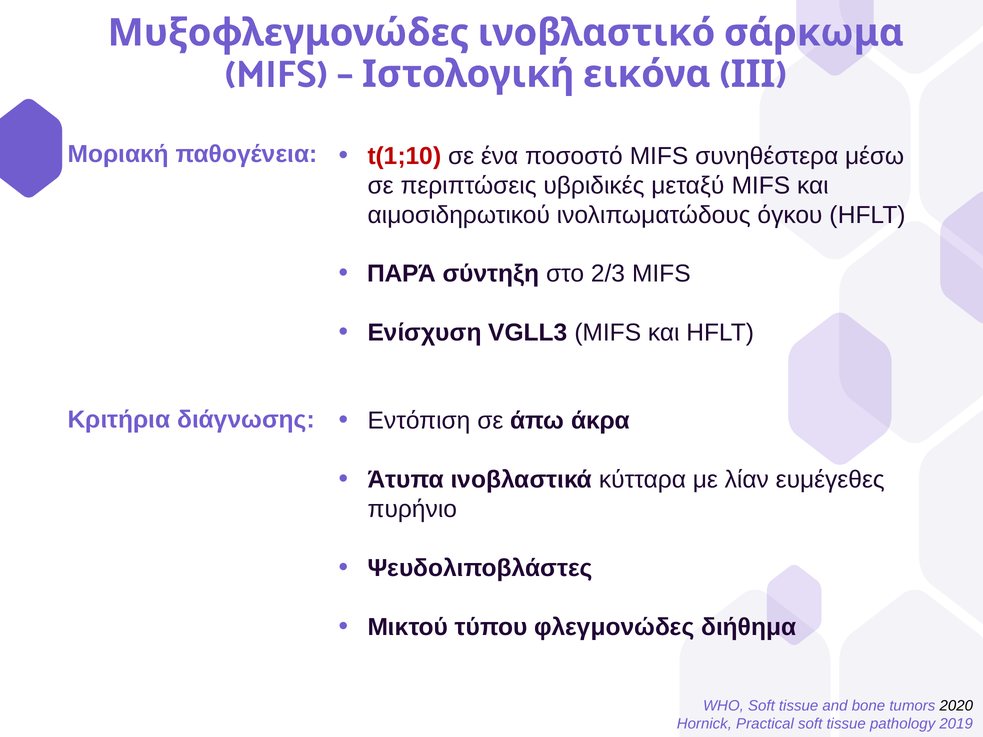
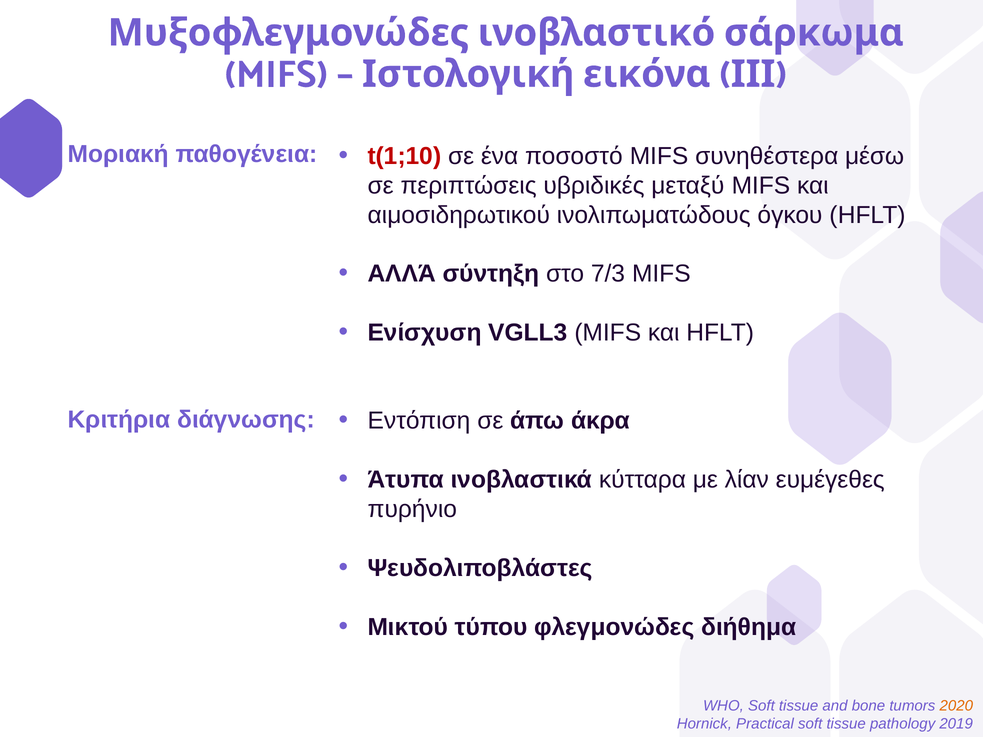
ΠΑΡΆ: ΠΑΡΆ -> ΑΛΛΆ (402, 274)
2/3: 2/3 -> 7/3 (608, 274)
2020 colour: black -> orange (956, 706)
